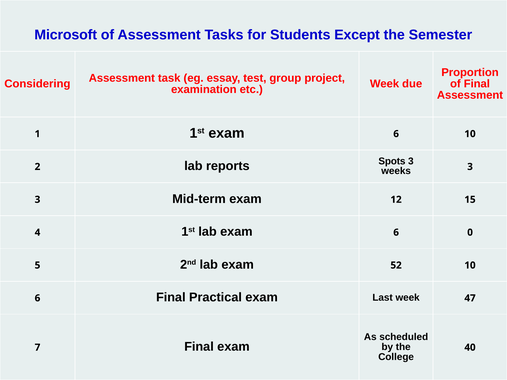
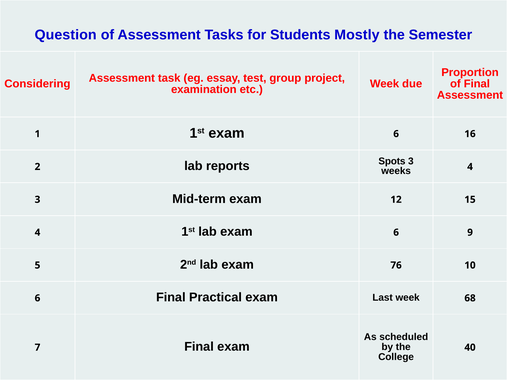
Microsoft: Microsoft -> Question (66, 35)
Except: Except -> Mostly (357, 35)
6 10: 10 -> 16 (470, 134)
weeks 3: 3 -> 4 (470, 167)
0: 0 -> 9 (470, 233)
52: 52 -> 76 (396, 265)
47: 47 -> 68 (470, 298)
